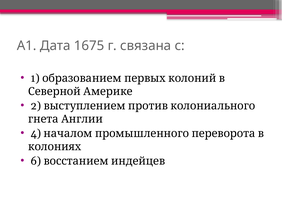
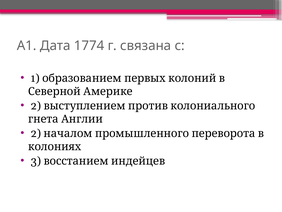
1675: 1675 -> 1774 (89, 46)
4: 4 -> 2 (36, 133)
6: 6 -> 3 (36, 161)
